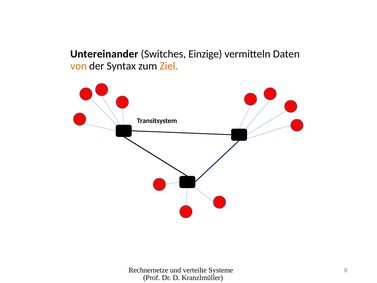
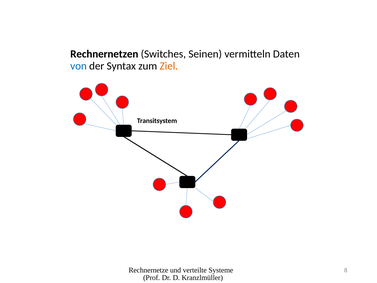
Untereinander: Untereinander -> Rechnernetzen (104, 54)
Einzige: Einzige -> Seinen (205, 54)
von colour: orange -> blue (78, 66)
